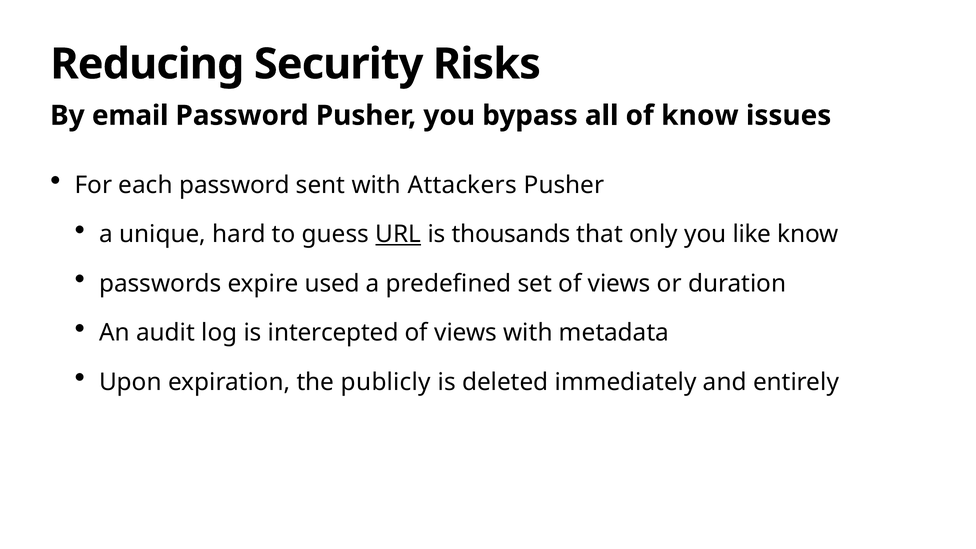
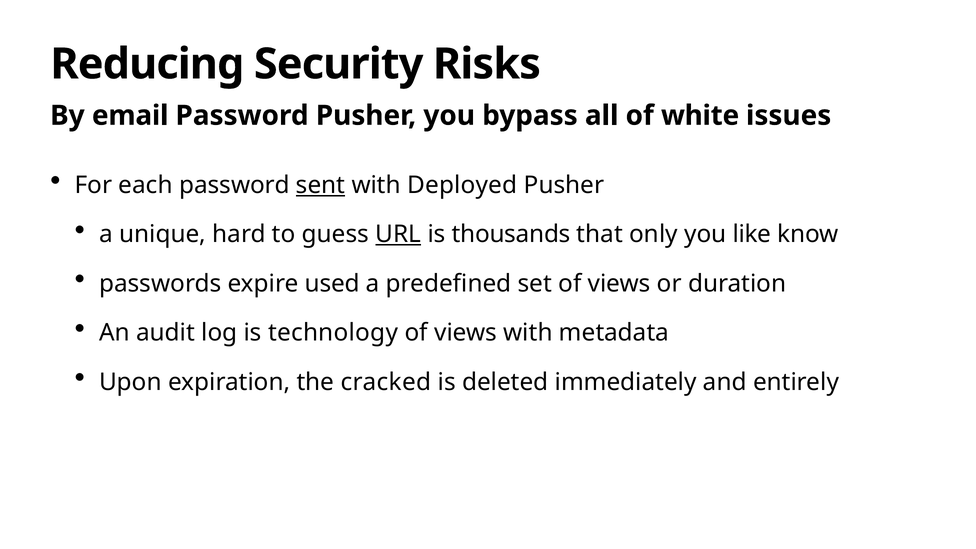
of know: know -> white (700, 116)
sent underline: none -> present (321, 185)
Attackers: Attackers -> Deployed (462, 185)
intercepted: intercepted -> technology (333, 333)
publicly: publicly -> cracked (386, 382)
